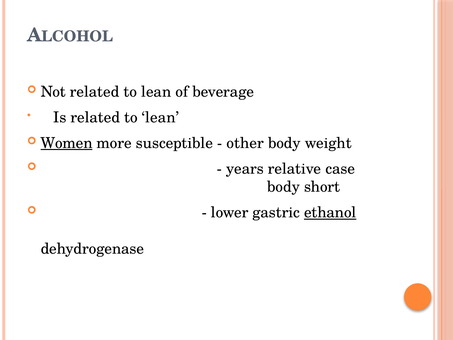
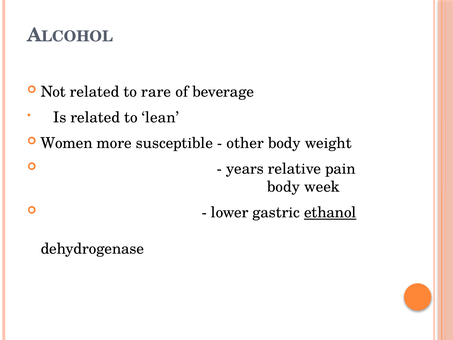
Not related to lean: lean -> rare (156, 92)
Women underline: present -> none (67, 143)
case: case -> pain (340, 169)
short: short -> week (322, 187)
